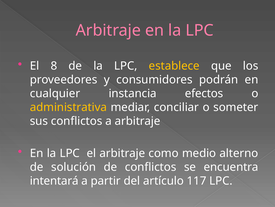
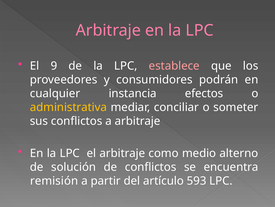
8: 8 -> 9 (54, 66)
establece colour: yellow -> pink (174, 66)
intentará: intentará -> remisión (54, 180)
117: 117 -> 593 (197, 180)
